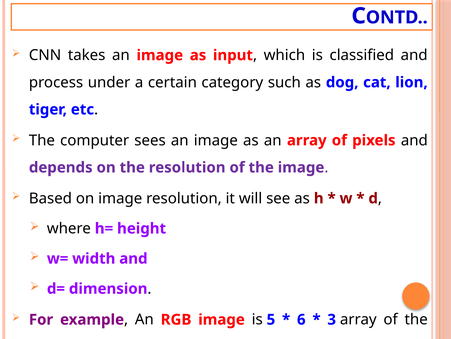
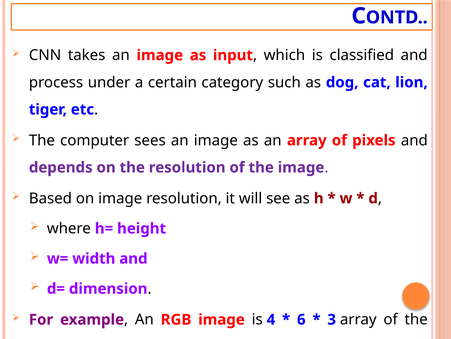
RGB image is 5: 5 -> 4 (271, 319)
